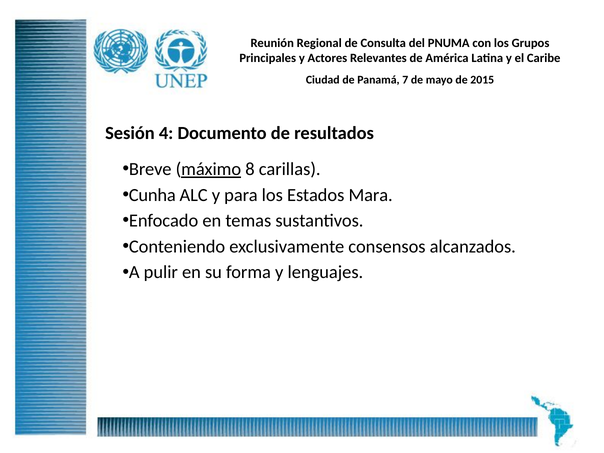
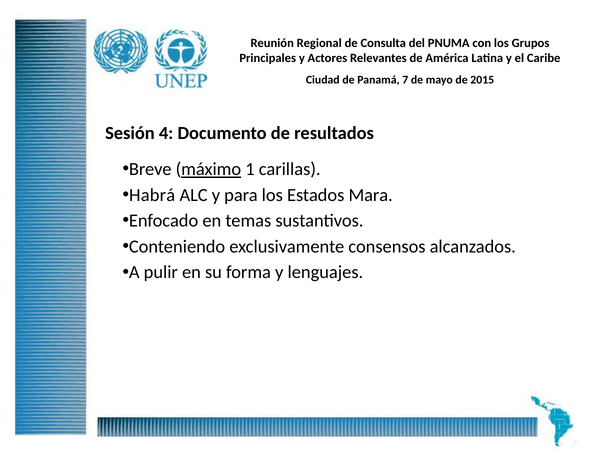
8: 8 -> 1 (250, 169)
Cunha: Cunha -> Habrá (152, 195)
